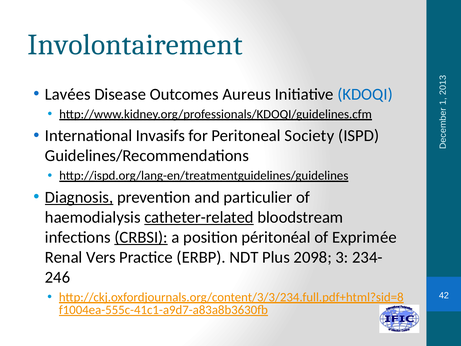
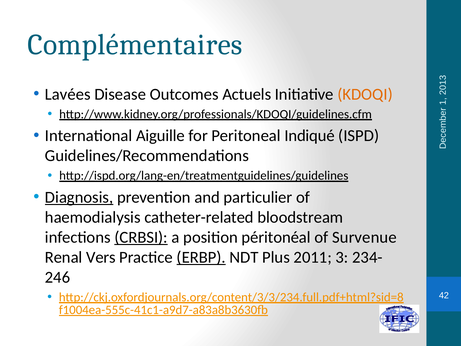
Involontairement: Involontairement -> Complémentaires (135, 45)
Aureus: Aureus -> Actuels (247, 94)
KDOQI colour: blue -> orange (365, 94)
Invasifs: Invasifs -> Aiguille (160, 136)
Society: Society -> Indiqué (310, 136)
catheter-related underline: present -> none (199, 217)
Exprimée: Exprimée -> Survenue (364, 237)
ERBP underline: none -> present (201, 257)
2098: 2098 -> 2011 (313, 257)
